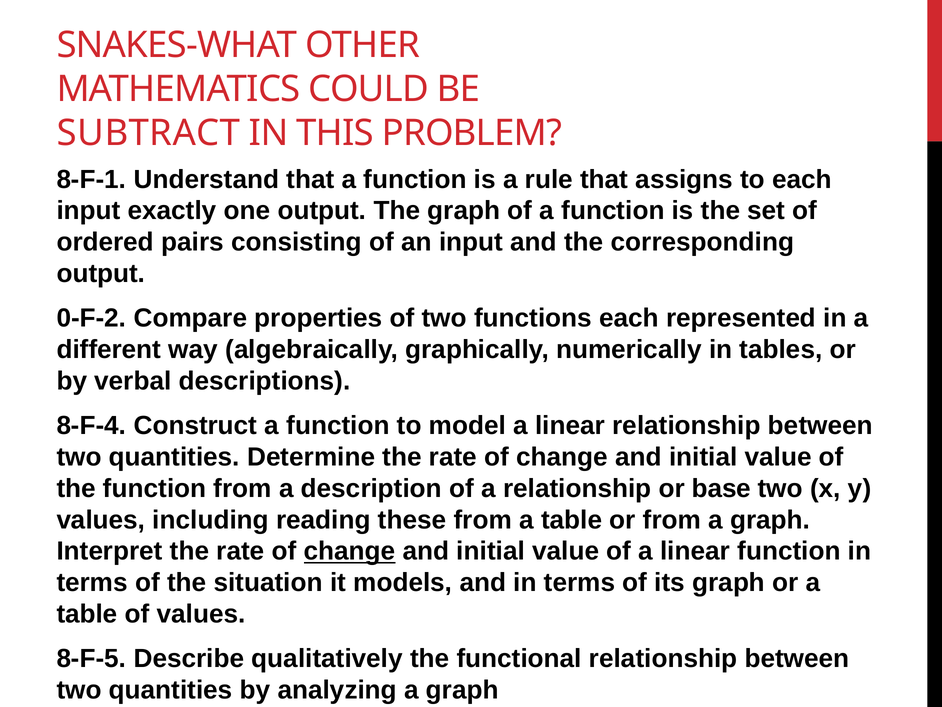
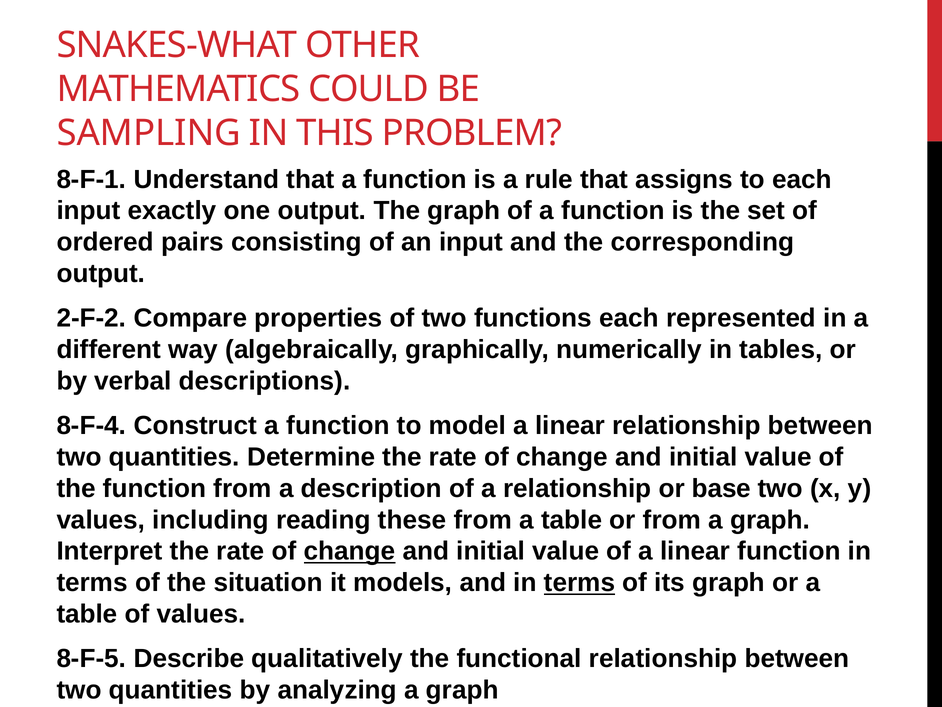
SUBTRACT: SUBTRACT -> SAMPLING (149, 133)
0-F-2: 0-F-2 -> 2-F-2 (91, 318)
terms underline: none -> present (580, 582)
